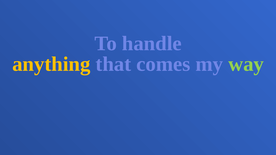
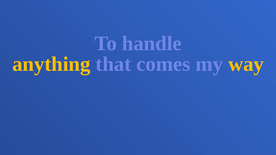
way colour: light green -> yellow (246, 64)
